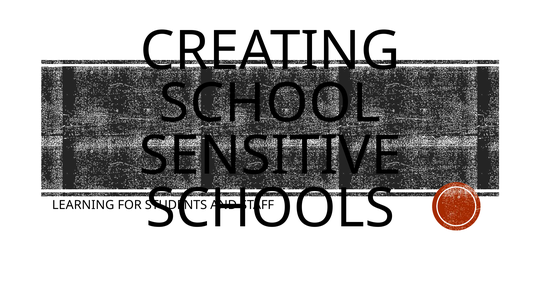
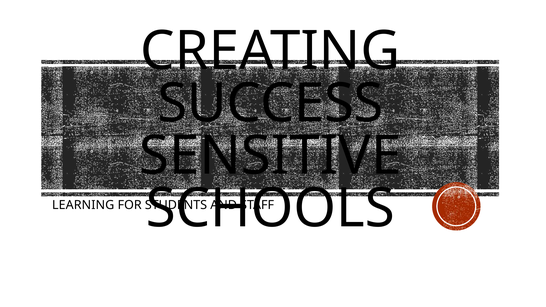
SCHOOL: SCHOOL -> SUCCESS (271, 104)
